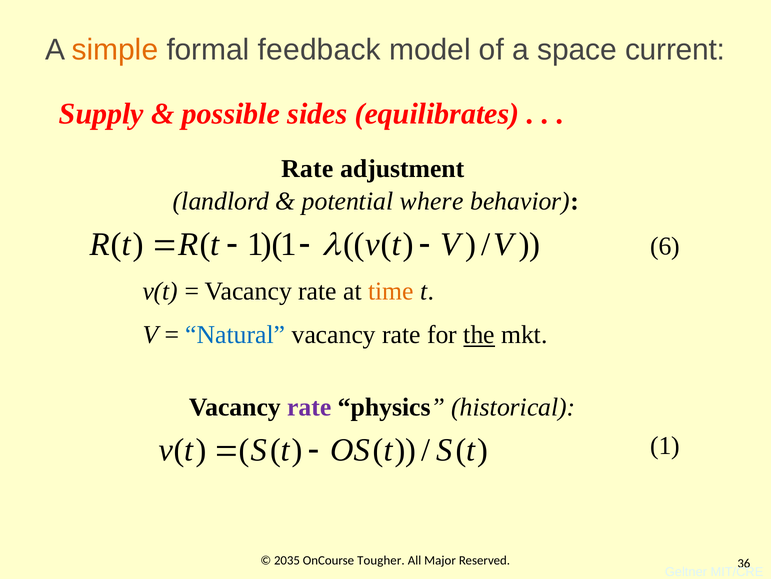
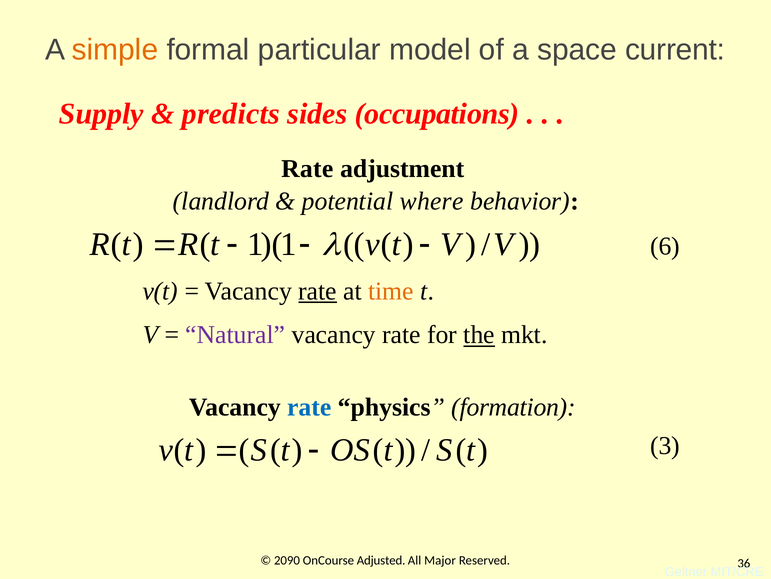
feedback: feedback -> particular (319, 50)
possible: possible -> predicts (231, 114)
equilibrates: equilibrates -> occupations (437, 114)
rate underline: none -> present (318, 291)
Natural colour: blue -> purple (235, 335)
rate colour: purple -> blue (309, 406)
historical: historical -> formation (514, 406)
1: 1 -> 3 (665, 445)
2035: 2035 -> 2090 (287, 560)
Tougher: Tougher -> Adjusted (381, 560)
